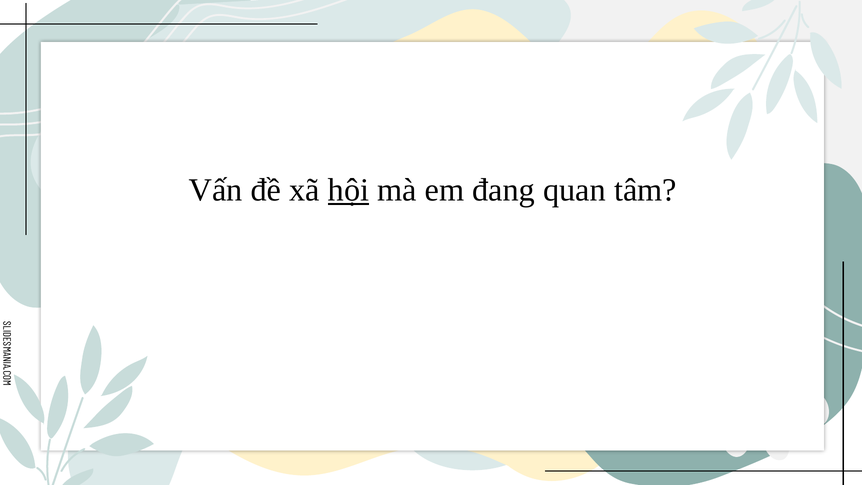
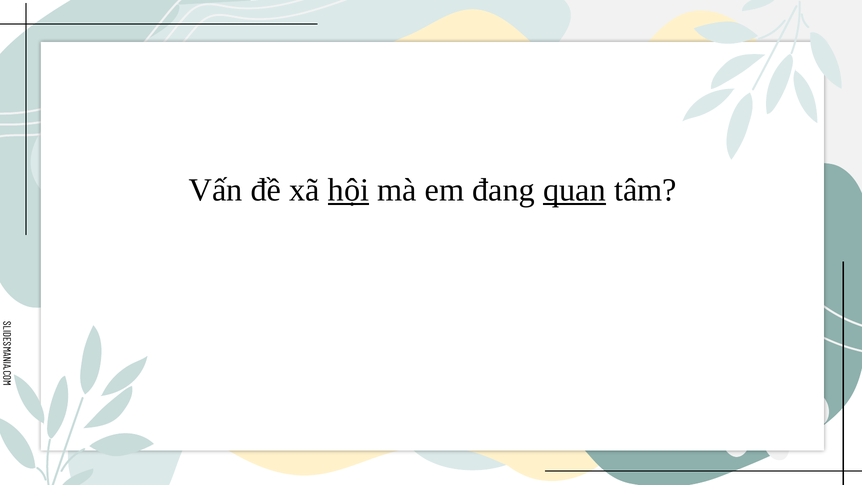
quan underline: none -> present (575, 190)
